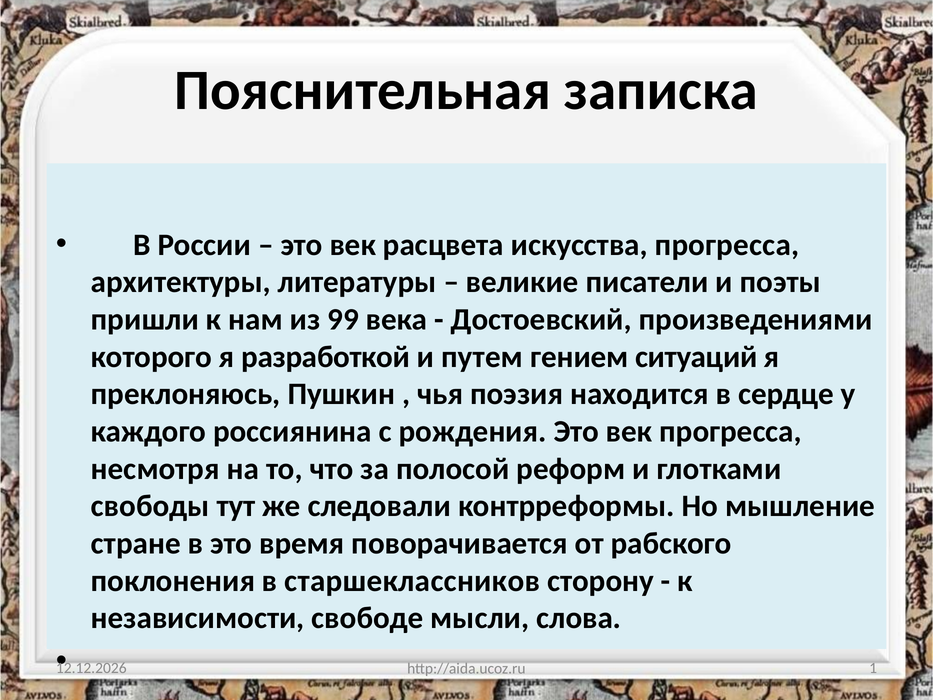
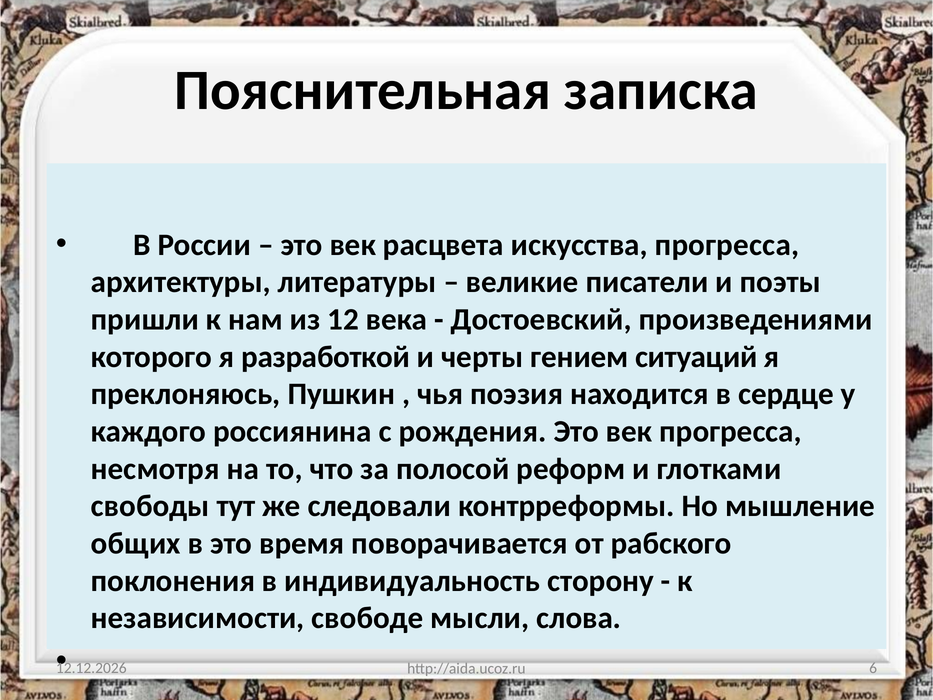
99: 99 -> 12 (343, 319)
путем: путем -> черты (482, 357)
стране: стране -> общих (136, 543)
старшеклассников: старшеклассников -> индивидуальность (412, 581)
1: 1 -> 6 (873, 668)
